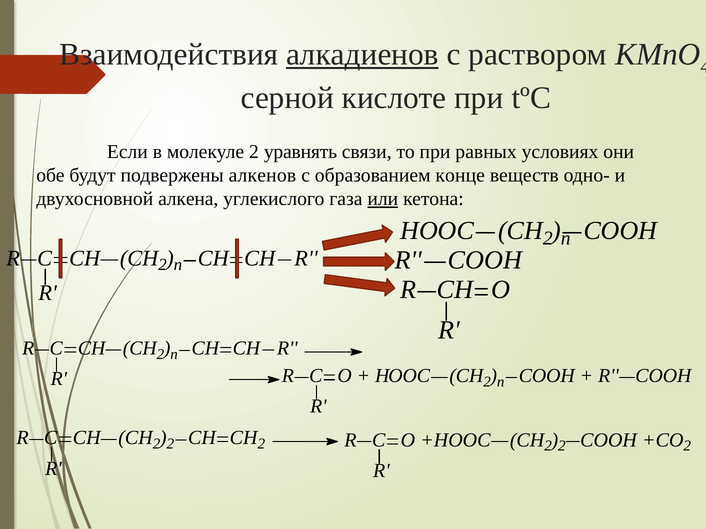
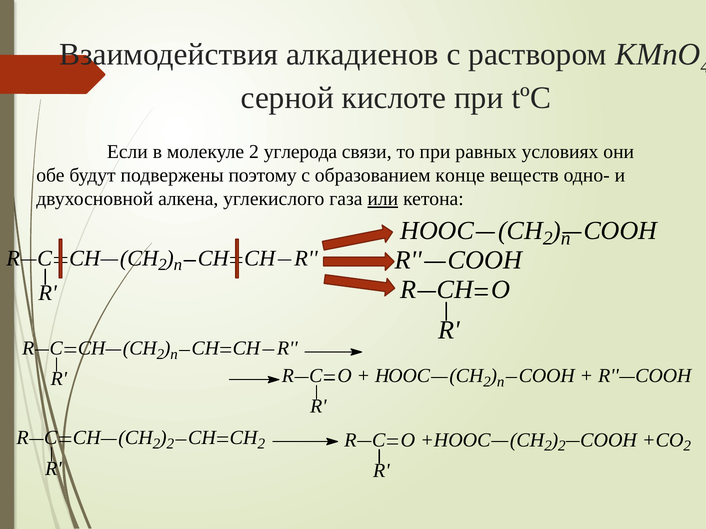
алкадиенов underline: present -> none (362, 55)
уравнять: уравнять -> углерода (300, 152)
алкенов: алкенов -> поэтому (263, 175)
